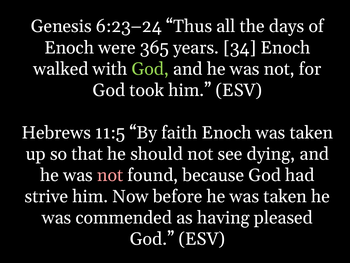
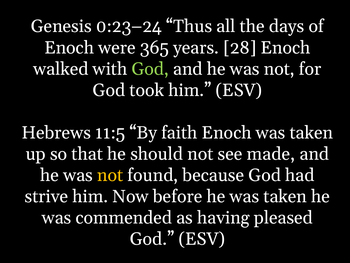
6:23–24: 6:23–24 -> 0:23–24 (129, 26)
34: 34 -> 28 (240, 48)
dying: dying -> made (271, 154)
not colour: pink -> yellow (110, 175)
